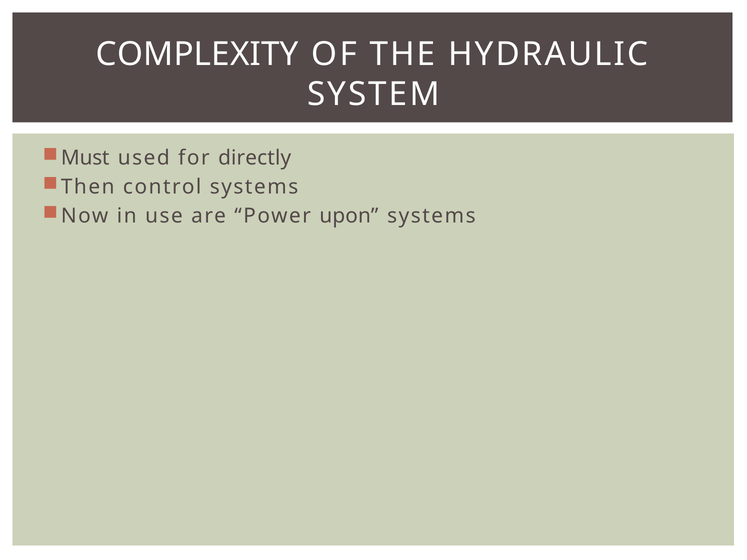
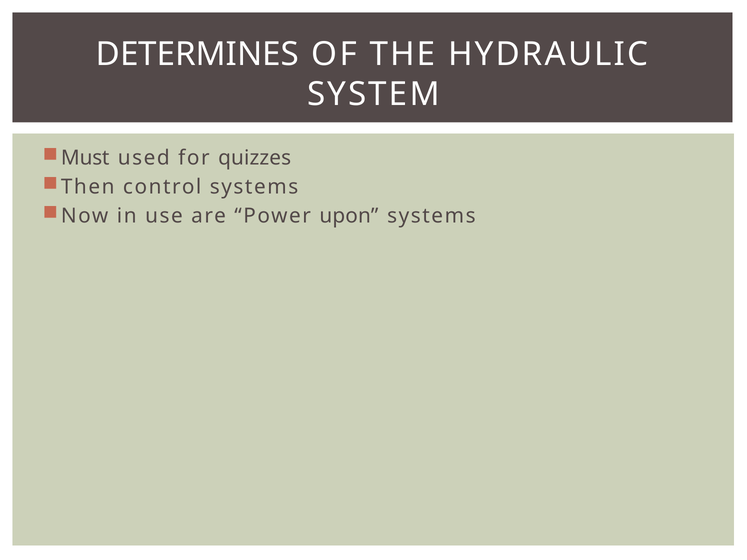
COMPLEXITY: COMPLEXITY -> DETERMINES (197, 55)
directly: directly -> quizzes (255, 158)
